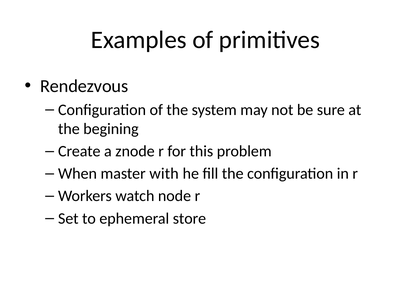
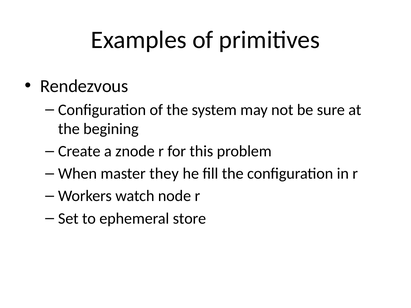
with: with -> they (164, 174)
